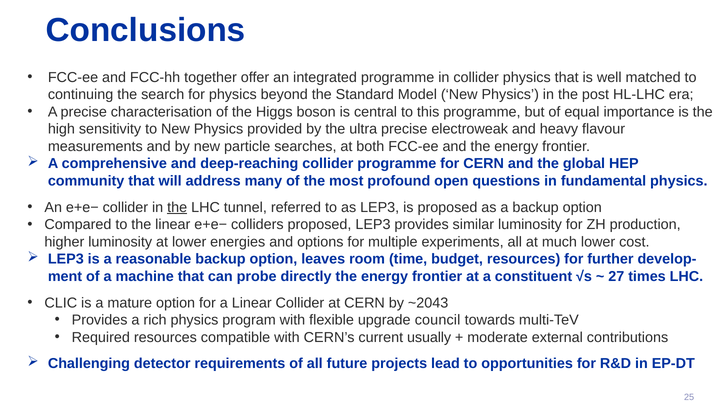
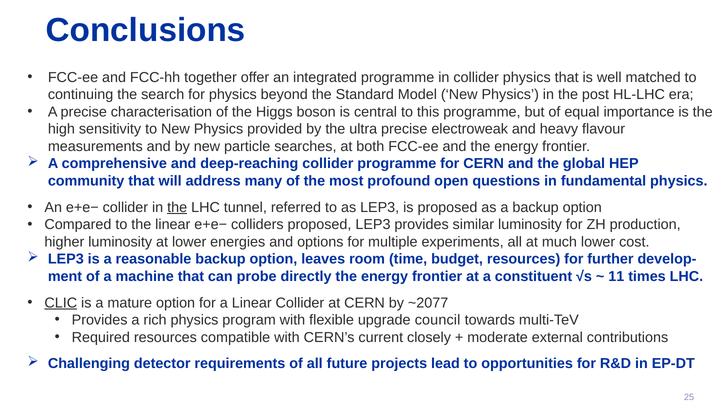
27: 27 -> 11 (616, 276)
CLIC underline: none -> present (61, 303)
~2043: ~2043 -> ~2077 (428, 303)
usually: usually -> closely (429, 337)
